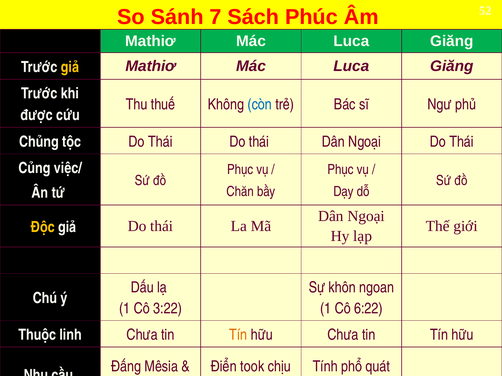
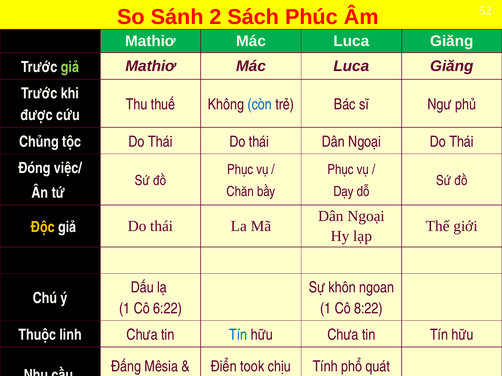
7: 7 -> 2 (216, 17)
giả colour: yellow -> light green (70, 67)
Củng: Củng -> Đóng (34, 168)
3:22: 3:22 -> 6:22 (168, 309)
6:22: 6:22 -> 8:22 (368, 309)
Tín colour: orange -> blue (238, 335)
